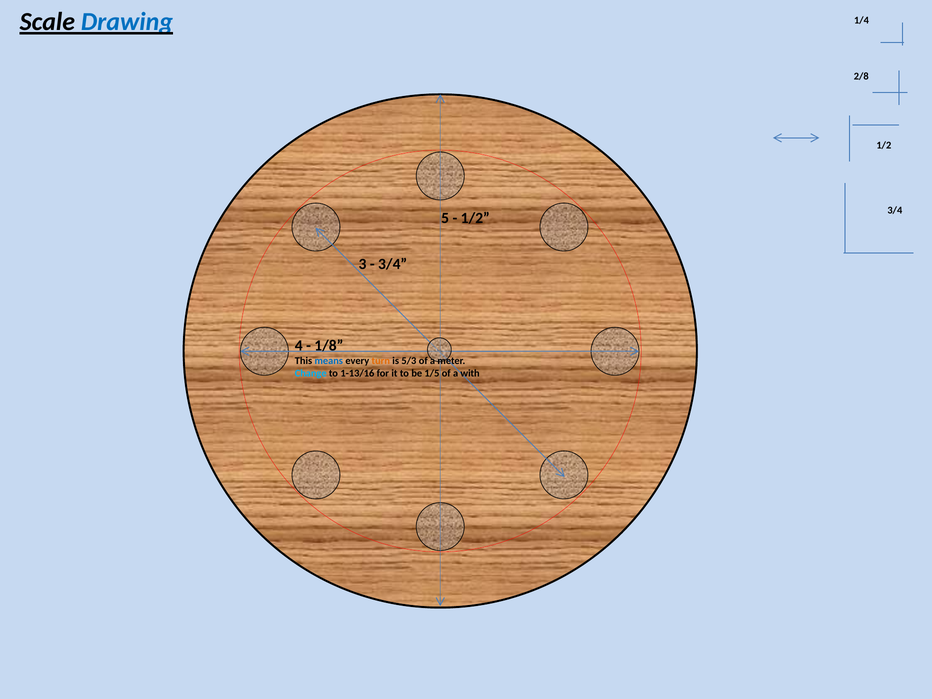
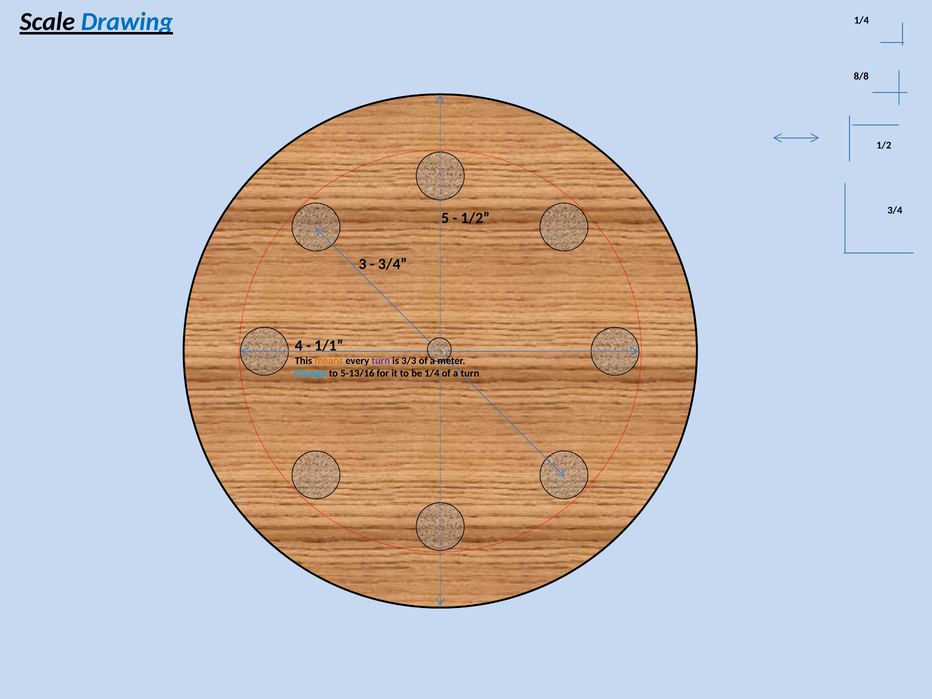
2/8: 2/8 -> 8/8 (861, 76)
1/8: 1/8 -> 1/1 (329, 346)
means colour: blue -> orange (329, 361)
turn colour: orange -> purple (381, 361)
5/3: 5/3 -> 3/3 (409, 361)
1-13/16: 1-13/16 -> 5-13/16 (357, 373)
be 1/5: 1/5 -> 1/4 (432, 373)
a with: with -> turn (470, 373)
